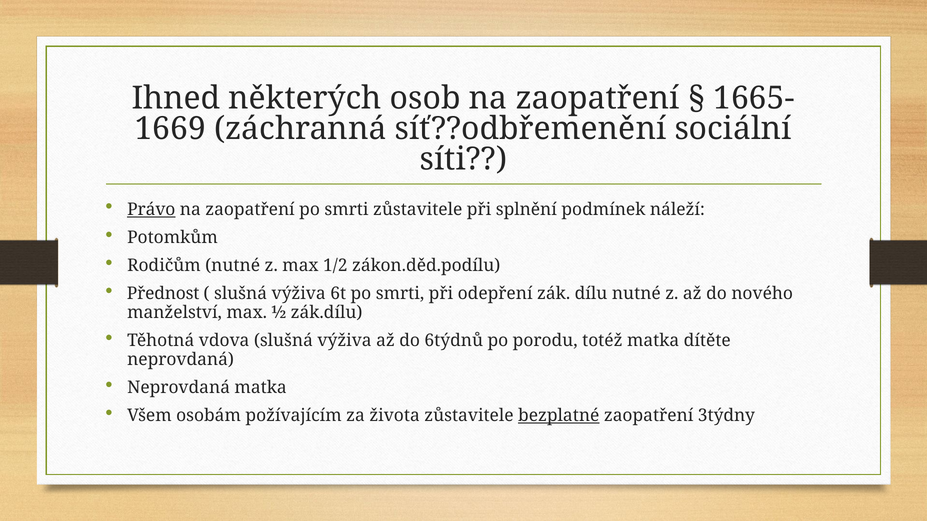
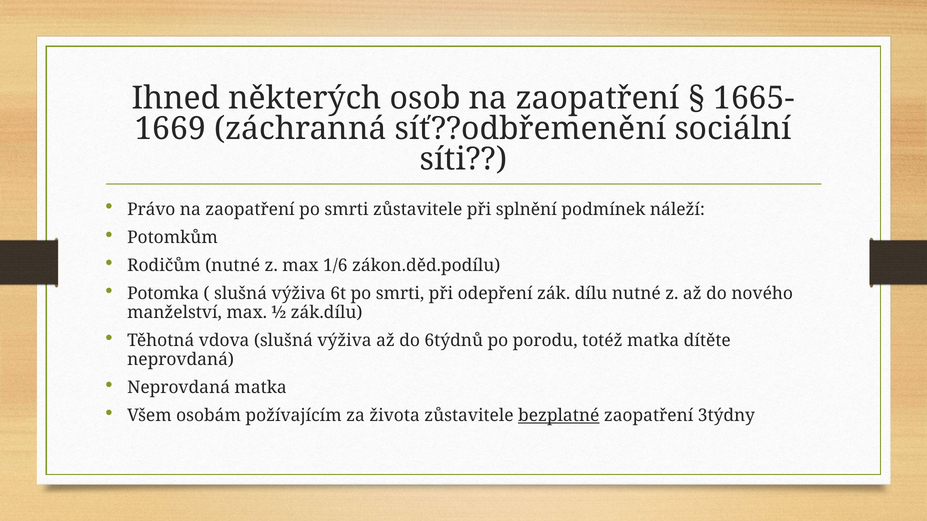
Právo underline: present -> none (151, 210)
1/2: 1/2 -> 1/6 (335, 266)
Přednost: Přednost -> Potomka (163, 294)
